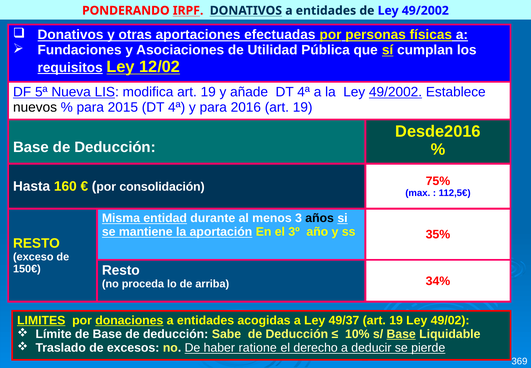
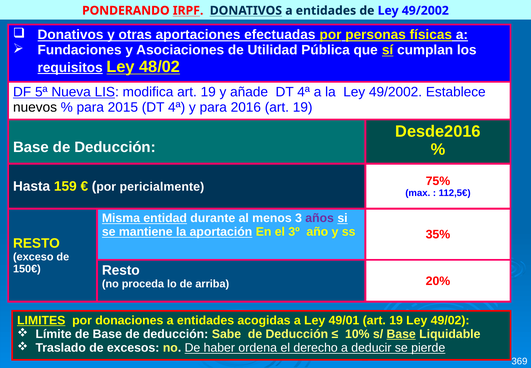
12/02: 12/02 -> 48/02 (160, 67)
49/2002 underline: present -> none (396, 92)
160: 160 -> 159 (65, 186)
consolidación: consolidación -> pericialmente (162, 187)
años colour: black -> purple (320, 218)
34%: 34% -> 20% (438, 281)
donaciones underline: present -> none (129, 320)
49/37: 49/37 -> 49/01 (344, 320)
ratione: ratione -> ordena (258, 347)
